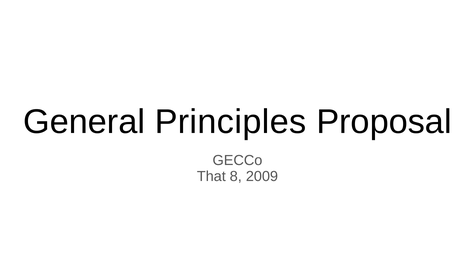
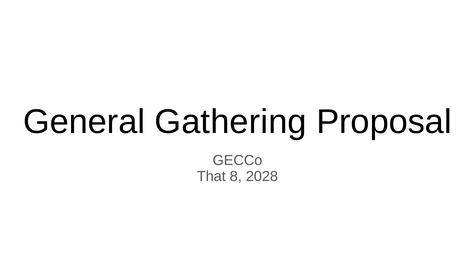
Principles: Principles -> Gathering (231, 122)
2009: 2009 -> 2028 (262, 177)
